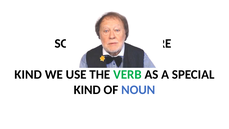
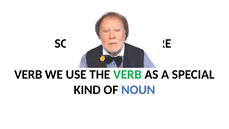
KIND: KIND -> VERB (28, 74)
